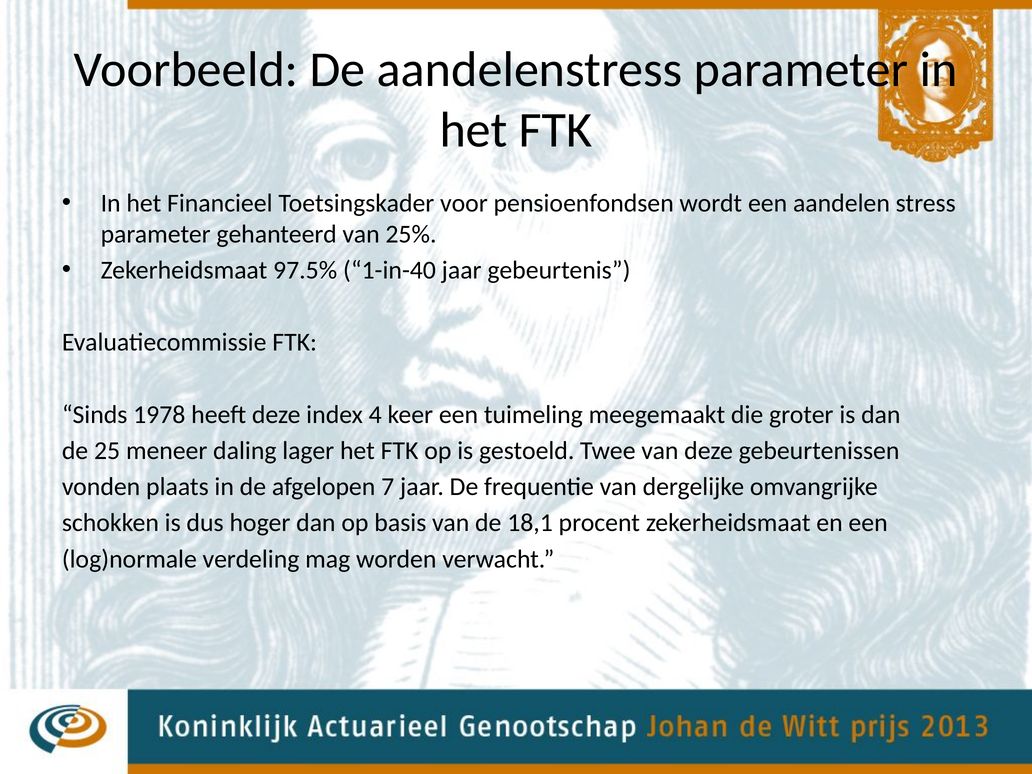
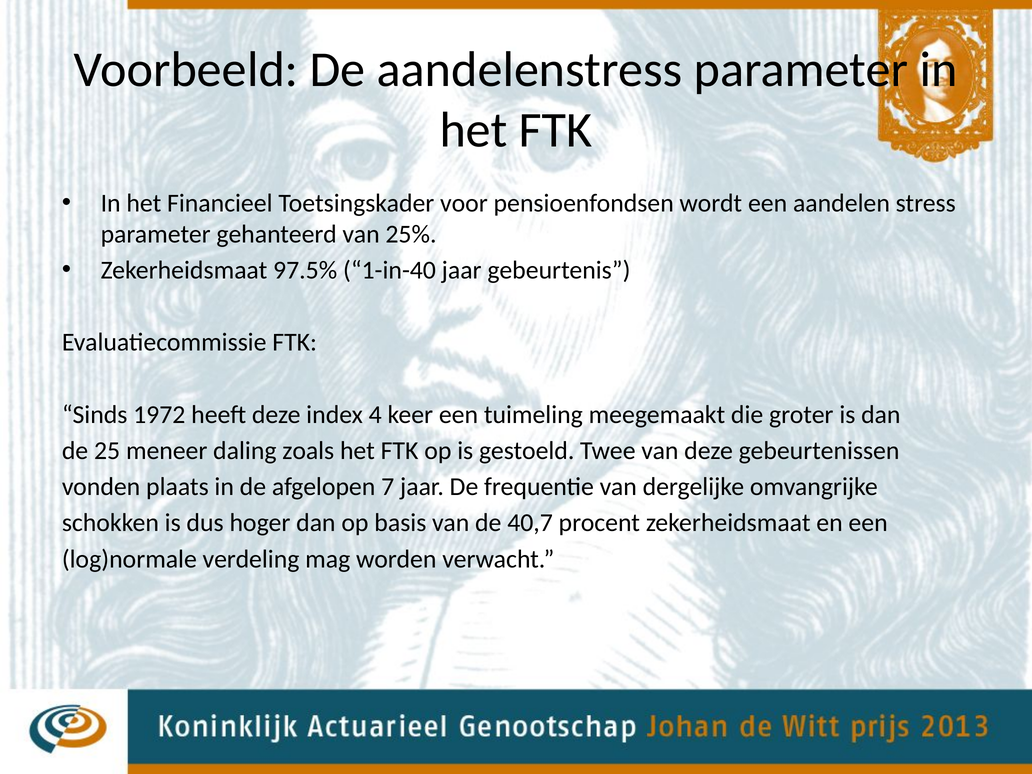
1978: 1978 -> 1972 (159, 415)
lager: lager -> zoals (308, 451)
18,1: 18,1 -> 40,7 (530, 523)
